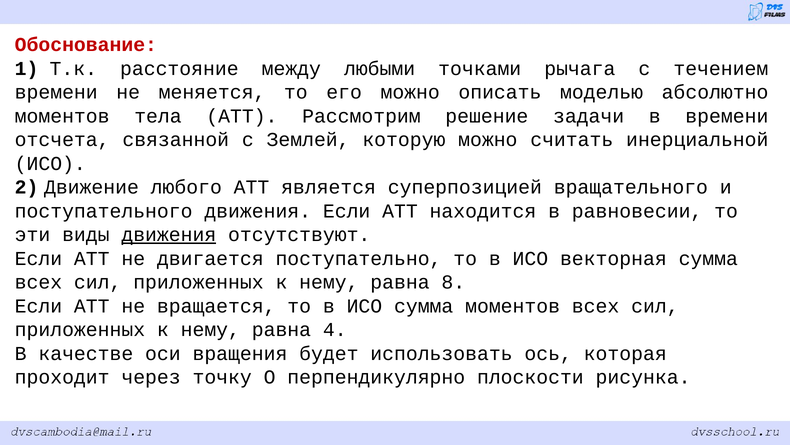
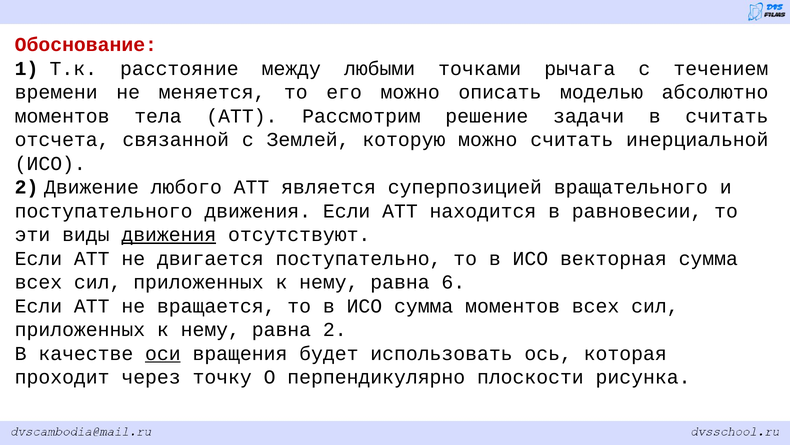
в времени: времени -> считать (727, 116)
8: 8 -> 6 (453, 282)
равна 4: 4 -> 2 (335, 329)
оси underline: none -> present (163, 353)
